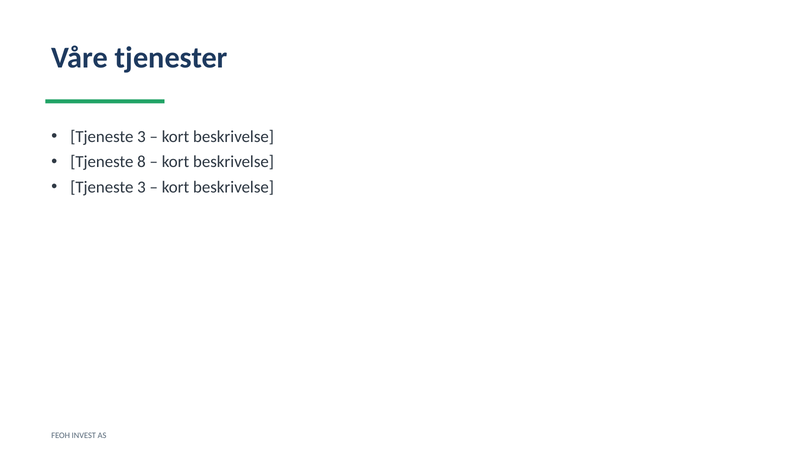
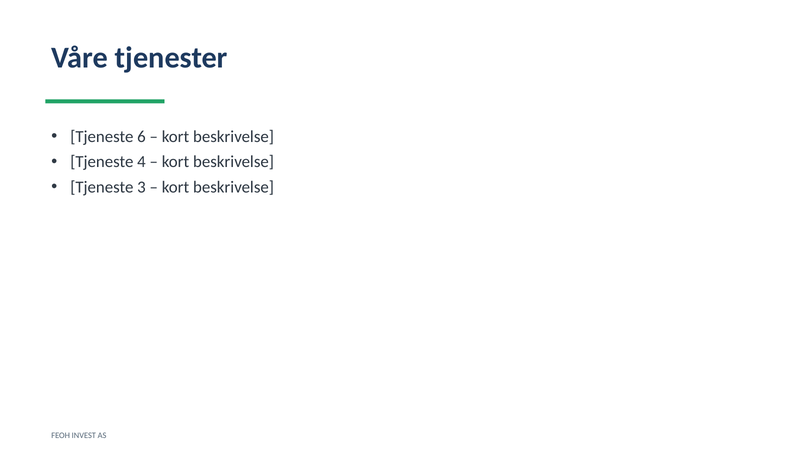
3: 3 -> 6 (141, 137)
8: 8 -> 4 (141, 162)
